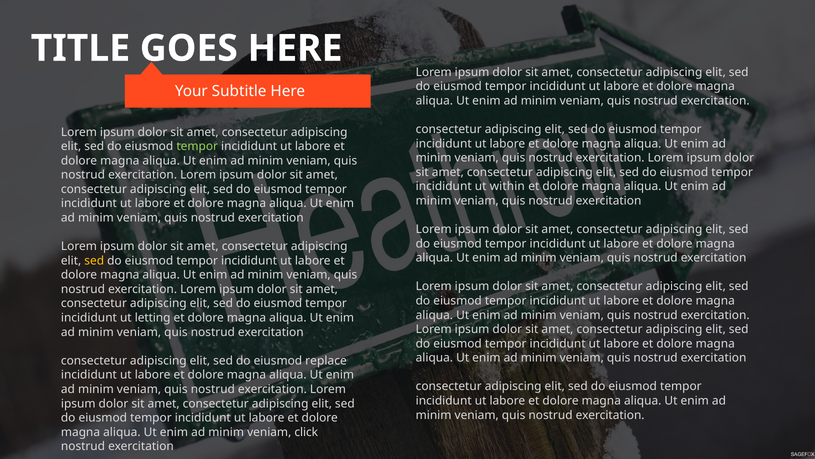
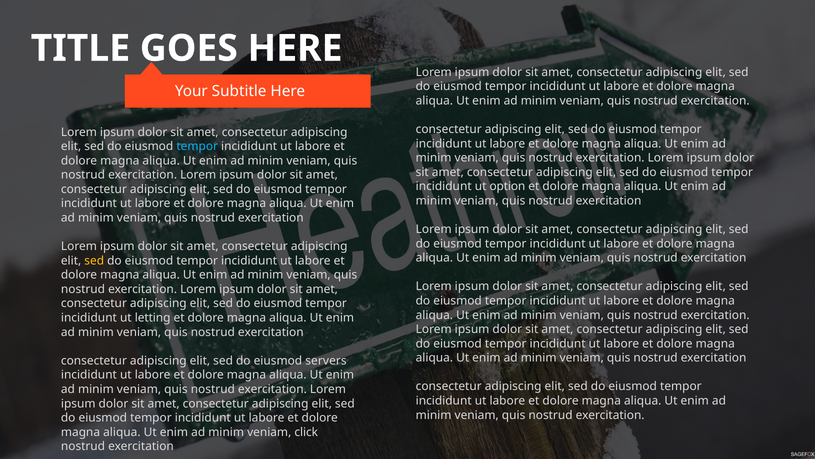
tempor colour: light green -> light blue (197, 146)
within: within -> option (507, 186)
replace: replace -> servers (326, 360)
